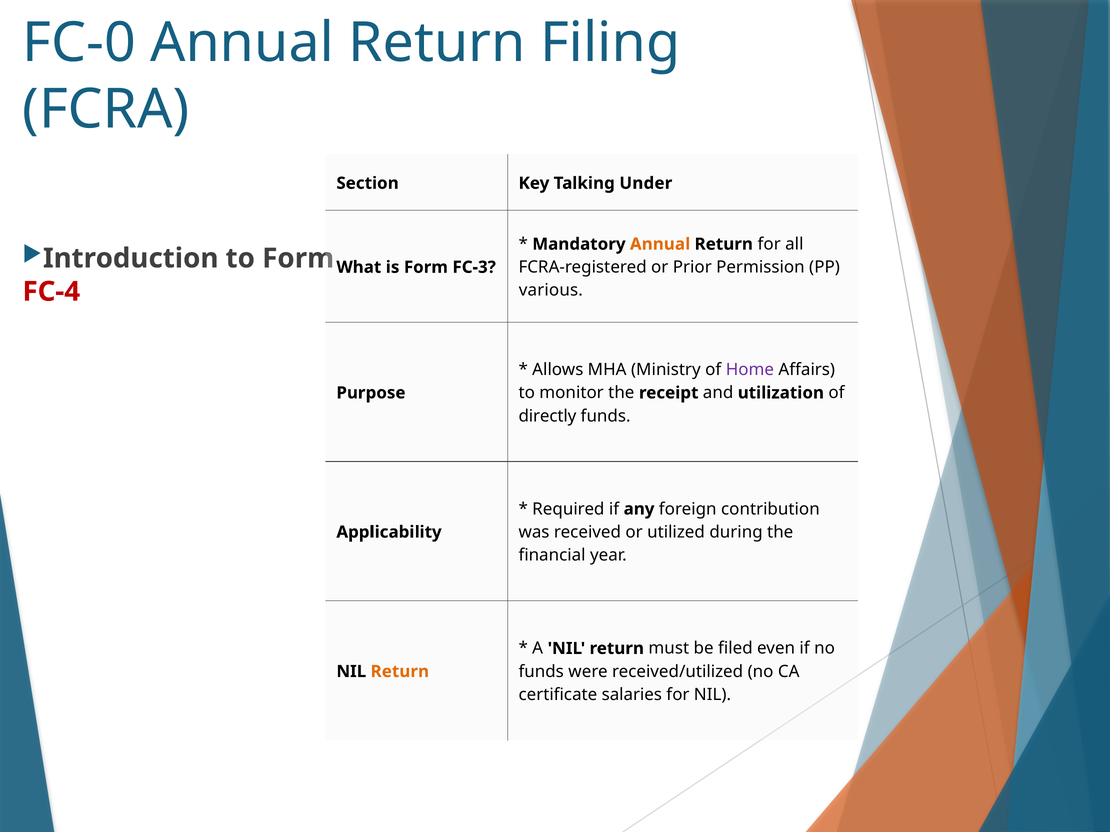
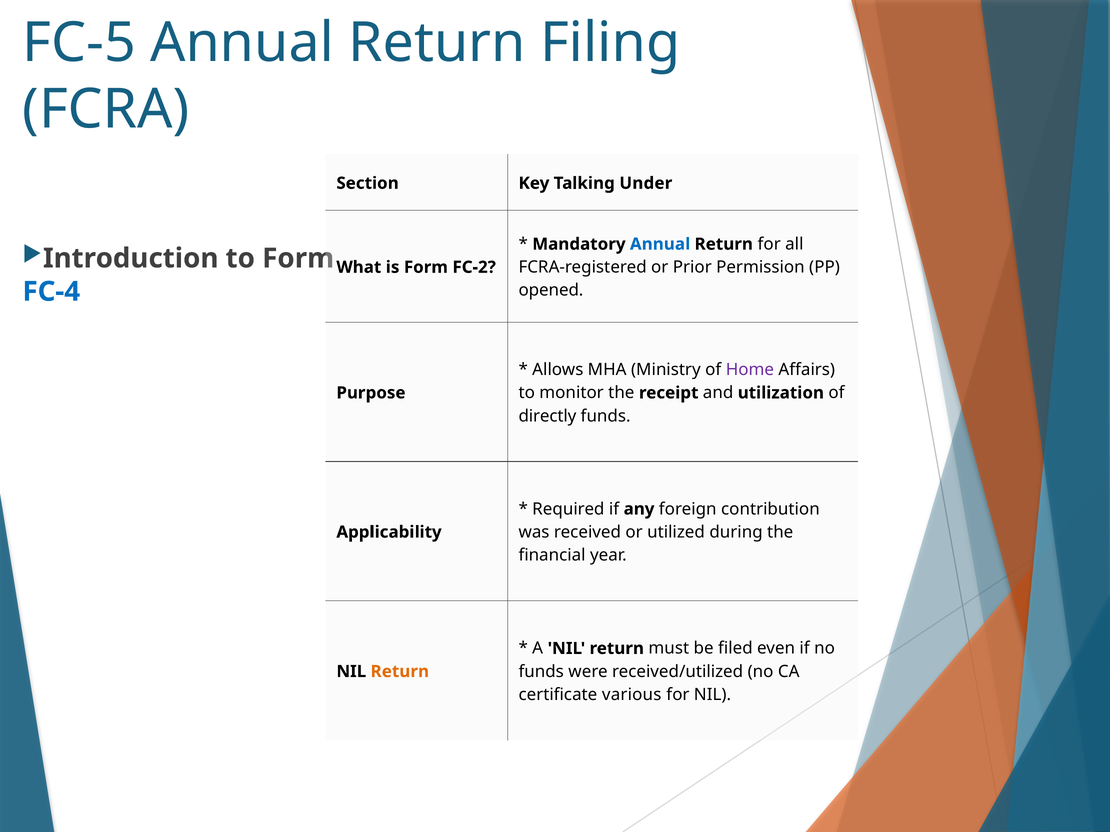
FC-0: FC-0 -> FC-5 (79, 43)
Annual colour: orange -> blue (660, 244)
FC-3: FC-3 -> FC-2 (474, 267)
various: various -> opened (551, 291)
FC-4 colour: red -> blue (51, 292)
salaries: salaries -> various (632, 695)
